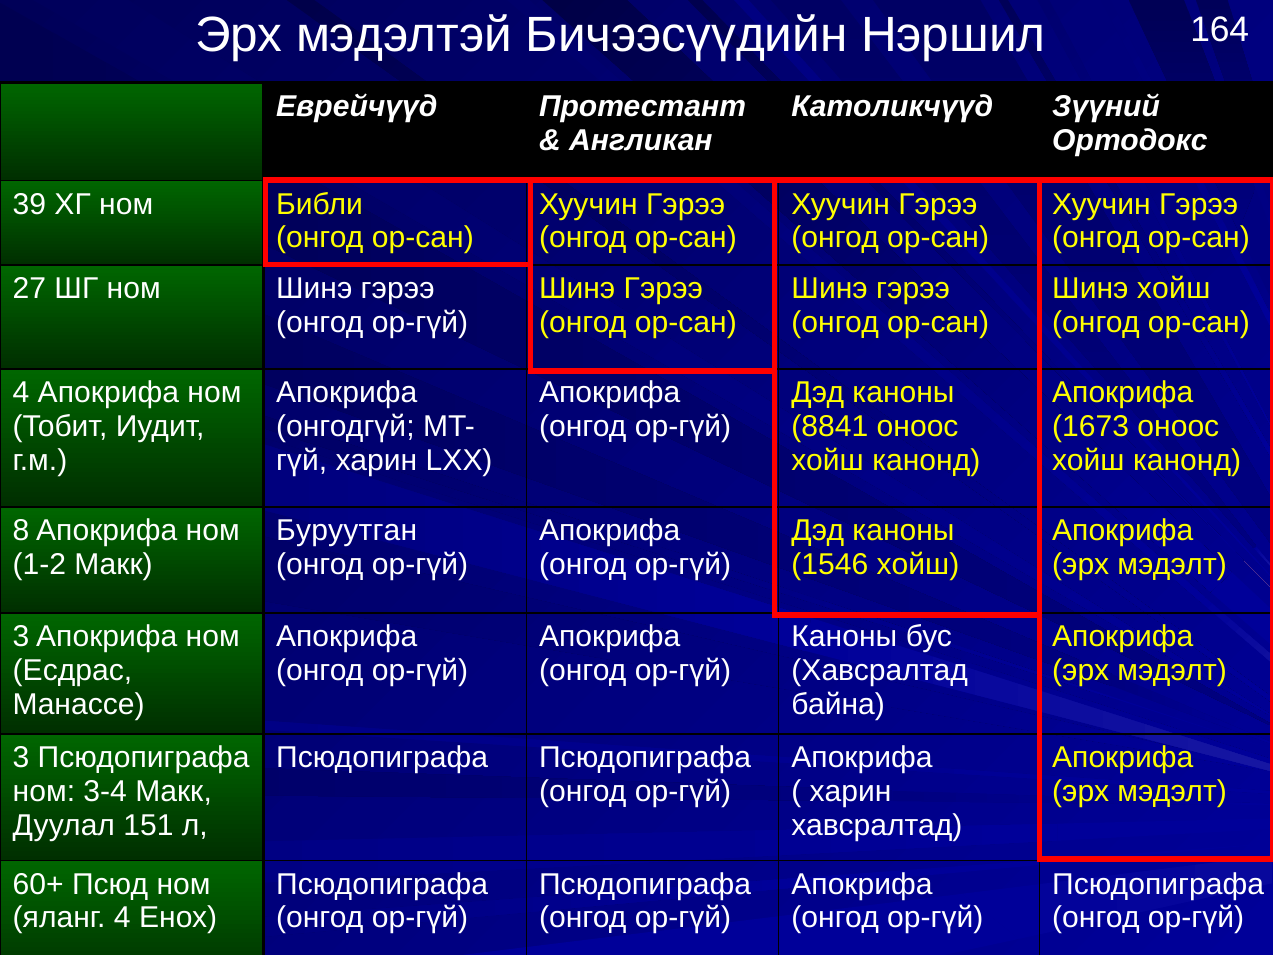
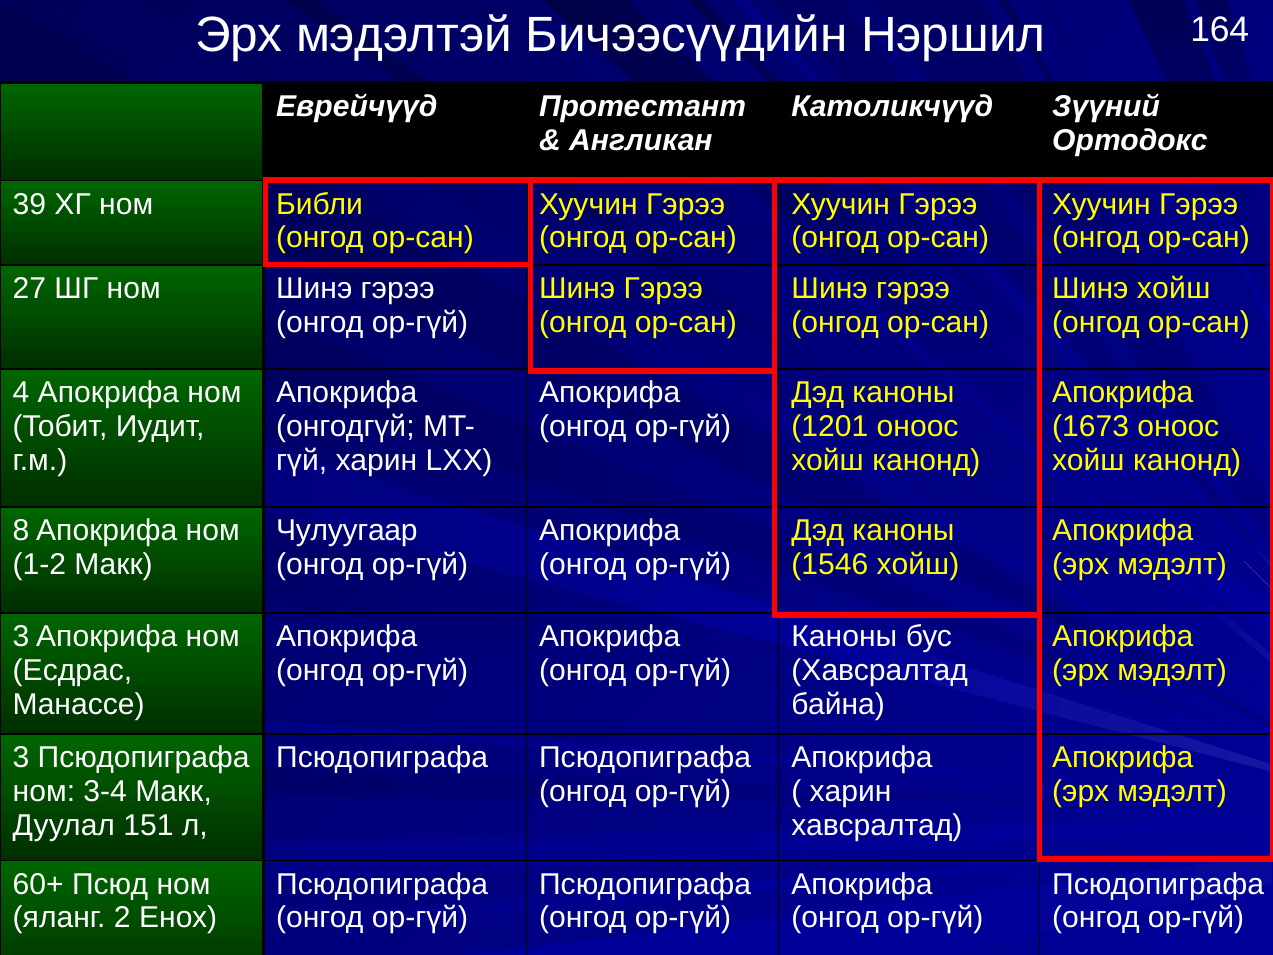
8841: 8841 -> 1201 (830, 426)
Буруутган: Буруутган -> Чулуугаар (347, 531)
яланг 4: 4 -> 2 (122, 918)
